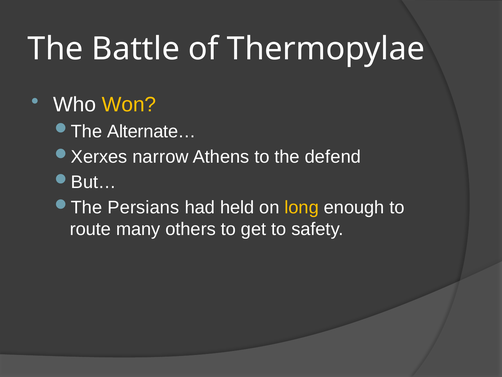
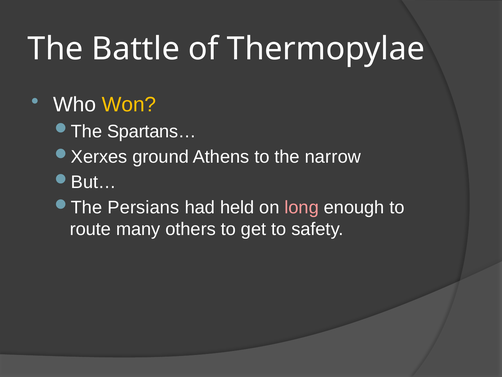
Alternate…: Alternate… -> Spartans… (152, 131)
narrow: narrow -> ground (161, 157)
defend: defend -> narrow (333, 157)
long colour: yellow -> pink (302, 207)
